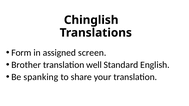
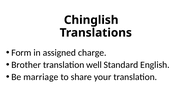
screen: screen -> charge (92, 53)
spanking: spanking -> marriage (41, 77)
